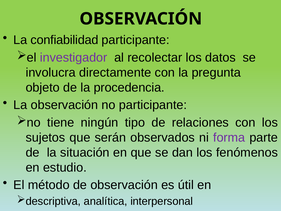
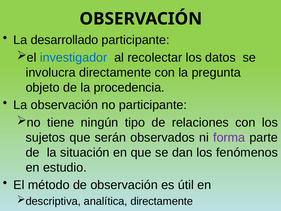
confiabilidad: confiabilidad -> desarrollado (64, 40)
investigador colour: purple -> blue (74, 57)
analítica interpersonal: interpersonal -> directamente (162, 201)
